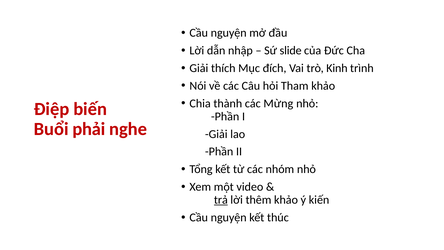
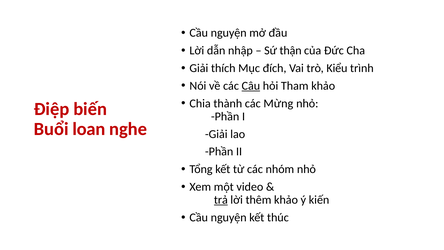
slide: slide -> thận (291, 50)
Kinh: Kinh -> Kiểu (337, 68)
Câu underline: none -> present (251, 86)
phải: phải -> loan (89, 129)
